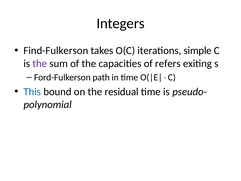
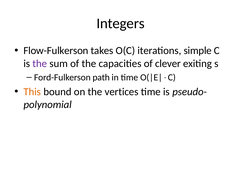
Find-Fulkerson: Find-Fulkerson -> Flow-Fulkerson (56, 51)
refers: refers -> clever (168, 63)
This colour: blue -> orange (32, 92)
residual: residual -> vertices (122, 92)
